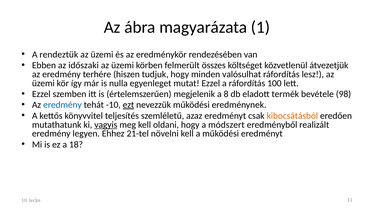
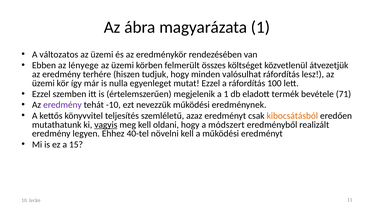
rendeztük: rendeztük -> változatos (59, 55)
időszaki: időszaki -> lényege (84, 65)
a 8: 8 -> 1 (226, 94)
98: 98 -> 71 (343, 94)
eredmény colour: blue -> purple (62, 105)
ezt underline: present -> none (128, 105)
21-tel: 21-tel -> 40-tel (138, 134)
18: 18 -> 15 (76, 145)
